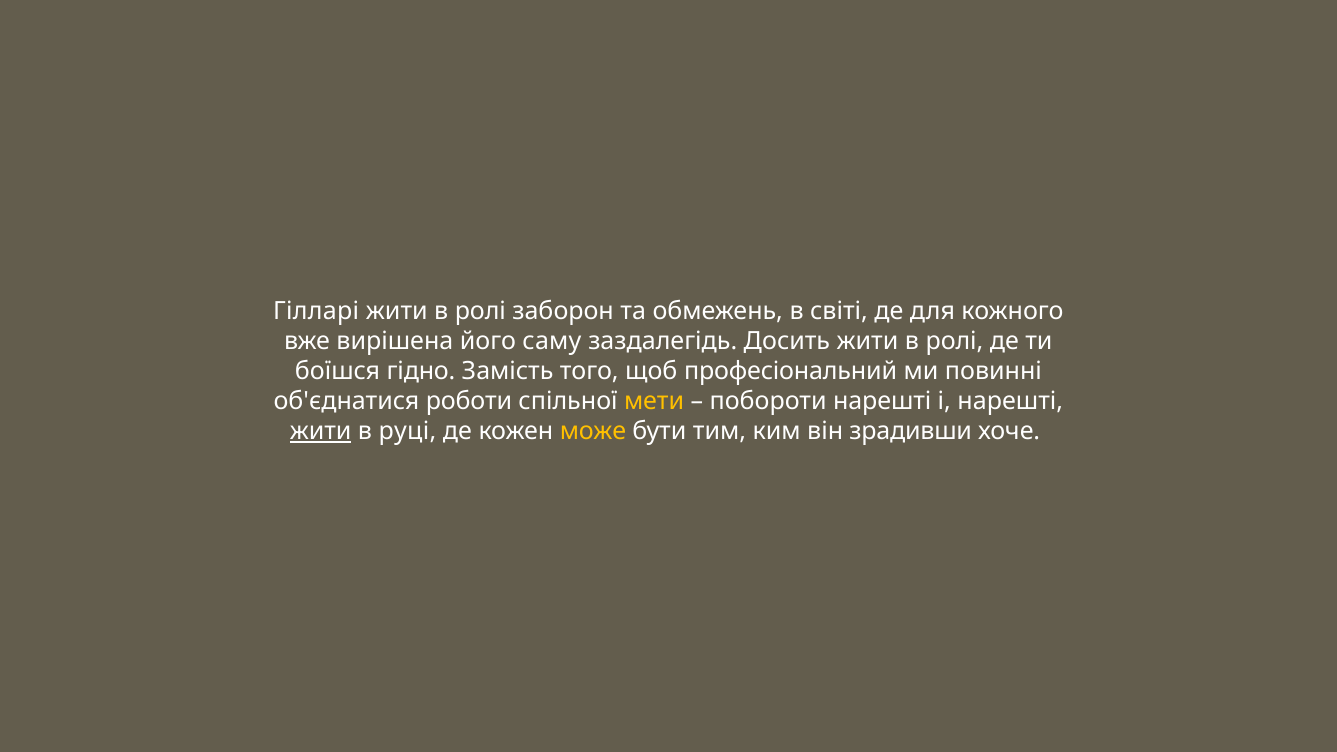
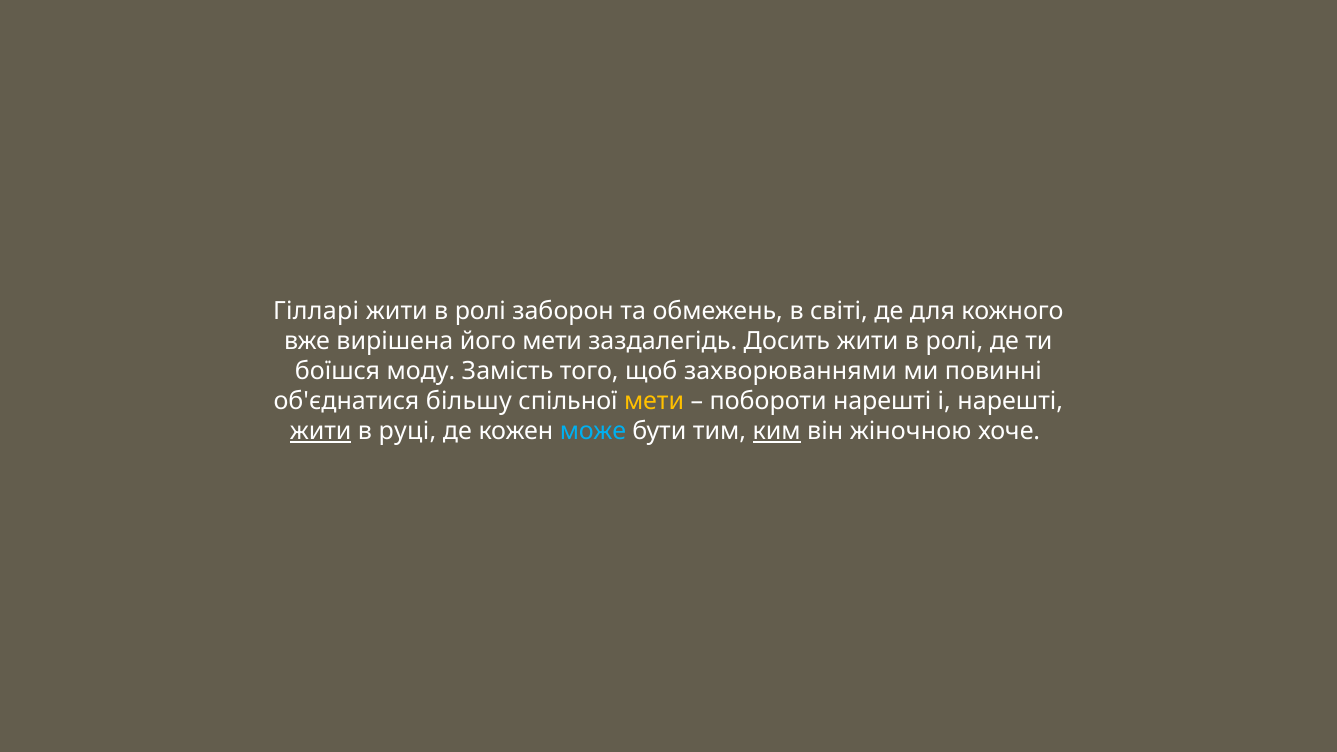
його саму: саму -> мети (552, 341)
гідно: гідно -> моду (421, 371)
професіональний: професіональний -> захворюваннями (790, 371)
роботи: роботи -> більшу (469, 401)
може colour: yellow -> light blue (593, 431)
ким underline: none -> present (777, 431)
зрадивши: зрадивши -> жіночною (911, 431)
